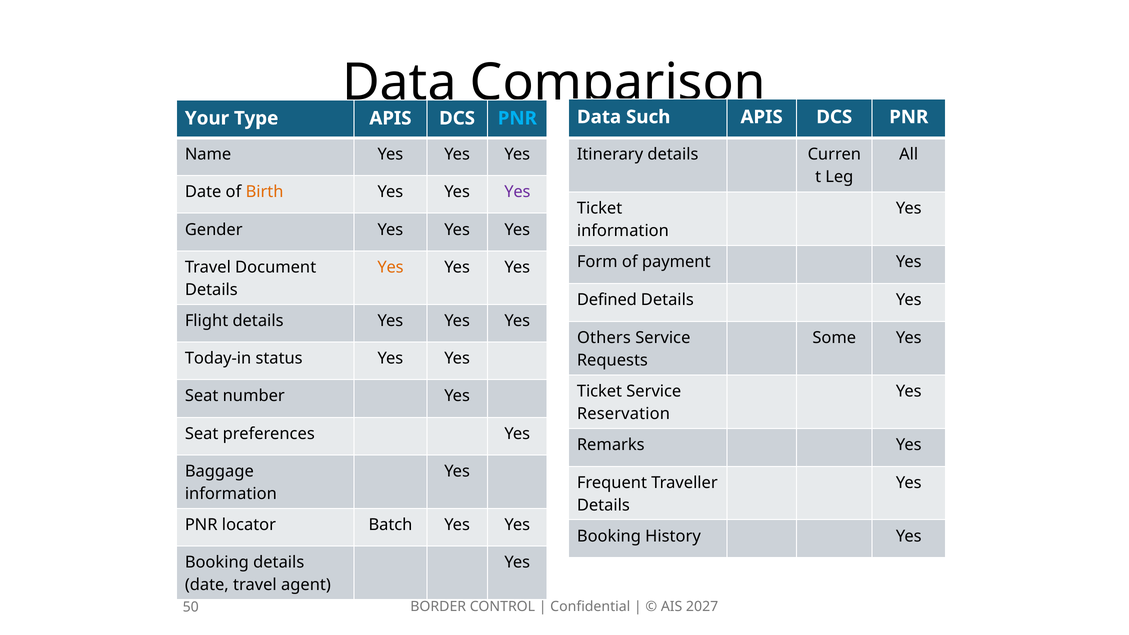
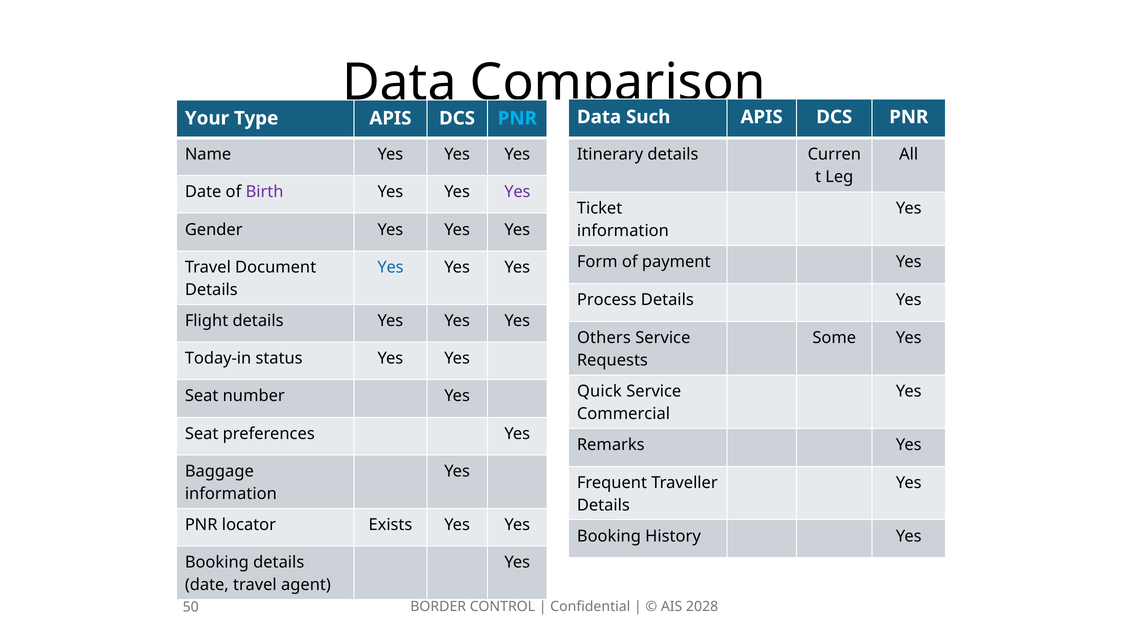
Birth colour: orange -> purple (265, 192)
Yes colour: orange -> blue (391, 267)
Defined: Defined -> Process (607, 300)
Ticket: Ticket -> Quick (599, 391)
Reservation: Reservation -> Commercial (624, 414)
Batch: Batch -> Exists (390, 525)
2027: 2027 -> 2028 (702, 606)
